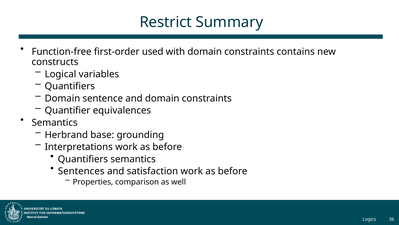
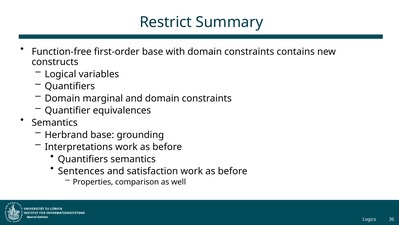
first-order used: used -> base (153, 52)
sentence: sentence -> marginal (103, 98)
